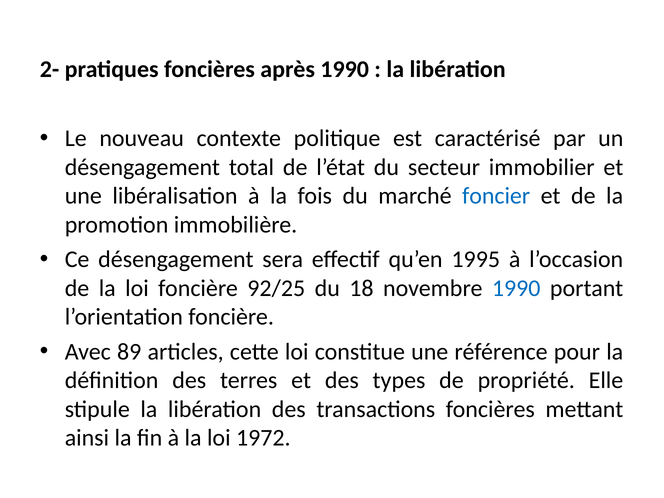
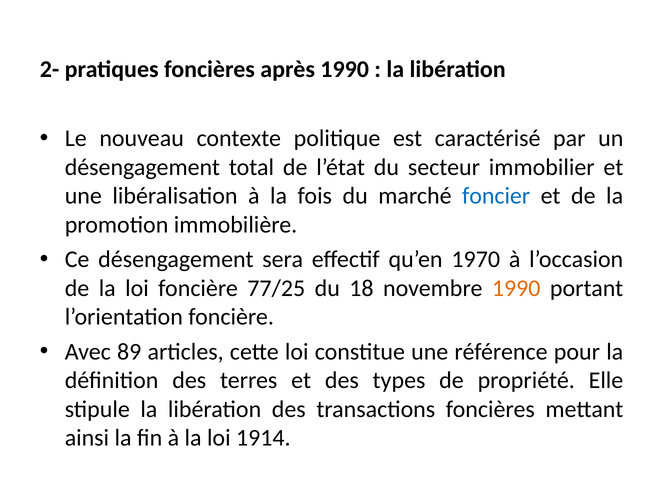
1995: 1995 -> 1970 (476, 259)
92/25: 92/25 -> 77/25 (276, 288)
1990 colour: blue -> orange (516, 288)
1972: 1972 -> 1914 (263, 438)
